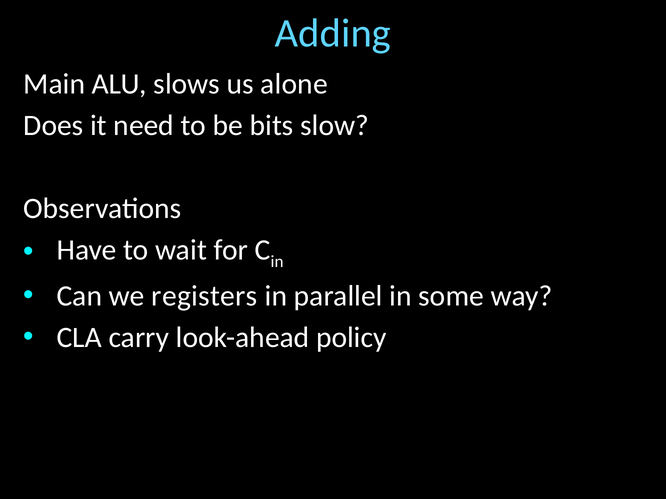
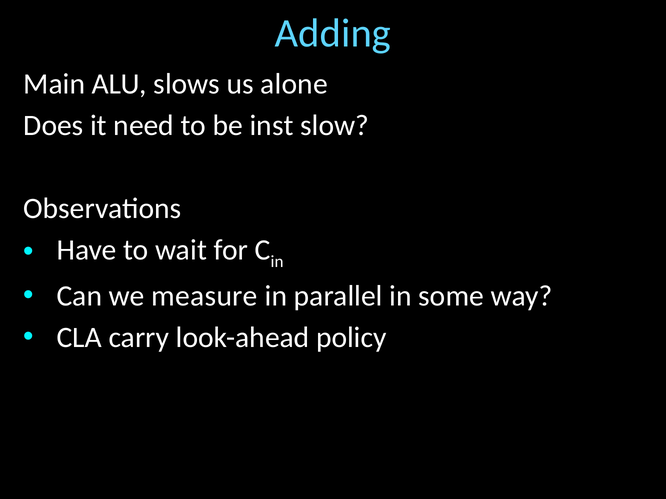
bits: bits -> inst (272, 126)
registers: registers -> measure (204, 296)
